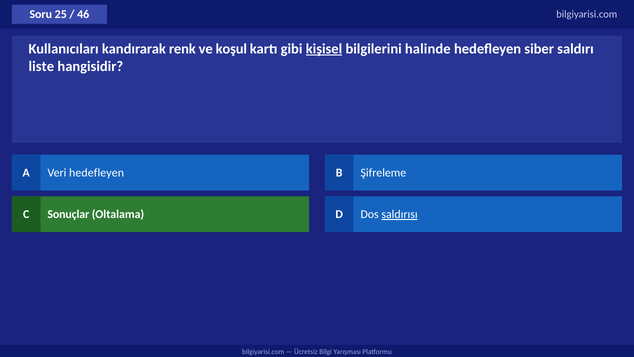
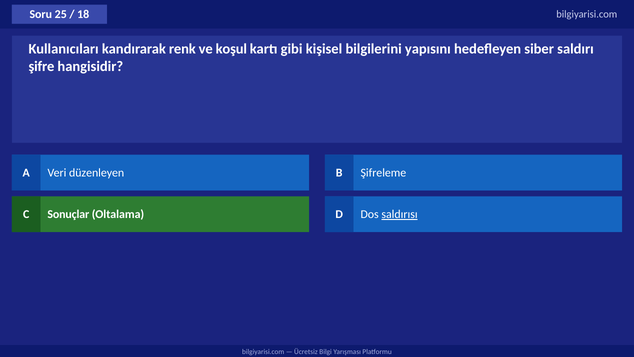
46: 46 -> 18 (83, 14)
kişisel underline: present -> none (324, 49)
halinde: halinde -> yapısını (428, 49)
liste: liste -> şifre (41, 66)
Veri hedefleyen: hedefleyen -> düzenleyen (97, 173)
